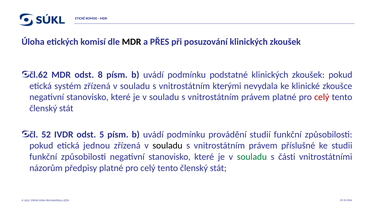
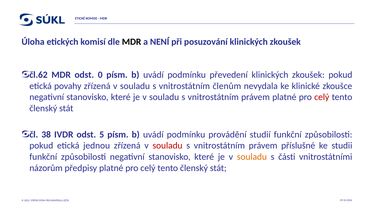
PŘES: PŘES -> NENÍ (160, 42)
8: 8 -> 0 (100, 75)
podstatné: podstatné -> převedení (229, 75)
systém: systém -> povahy (68, 86)
kterými: kterými -> členům (227, 86)
52: 52 -> 38 (46, 135)
souladu colour: black -> red (167, 146)
souladu colour: green -> orange (252, 157)
